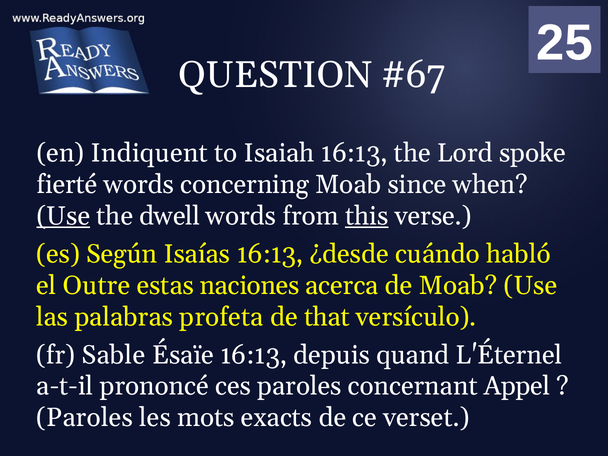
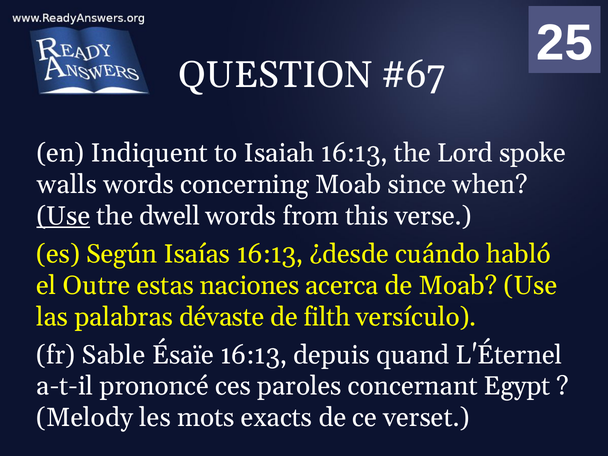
fierté: fierté -> walls (67, 185)
this underline: present -> none (367, 216)
profeta: profeta -> dévaste (222, 317)
that: that -> filth (327, 317)
Appel: Appel -> Egypt (517, 386)
Paroles: Paroles -> Melody (85, 418)
